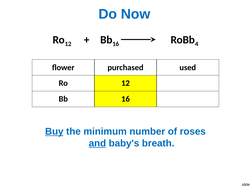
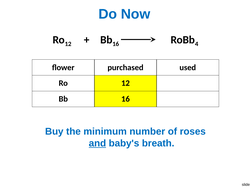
Buy underline: present -> none (54, 132)
